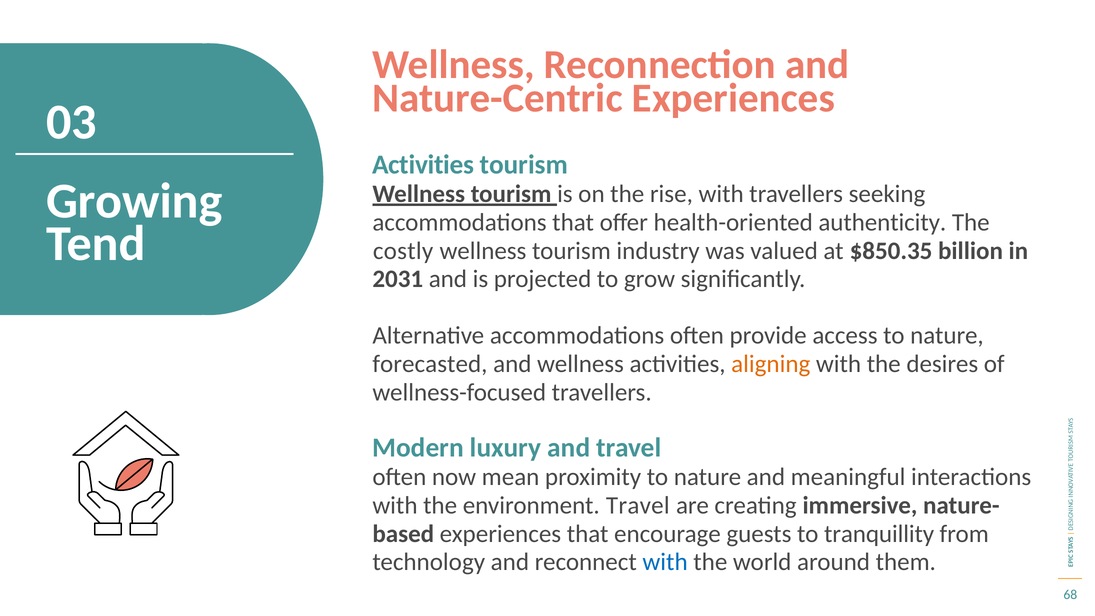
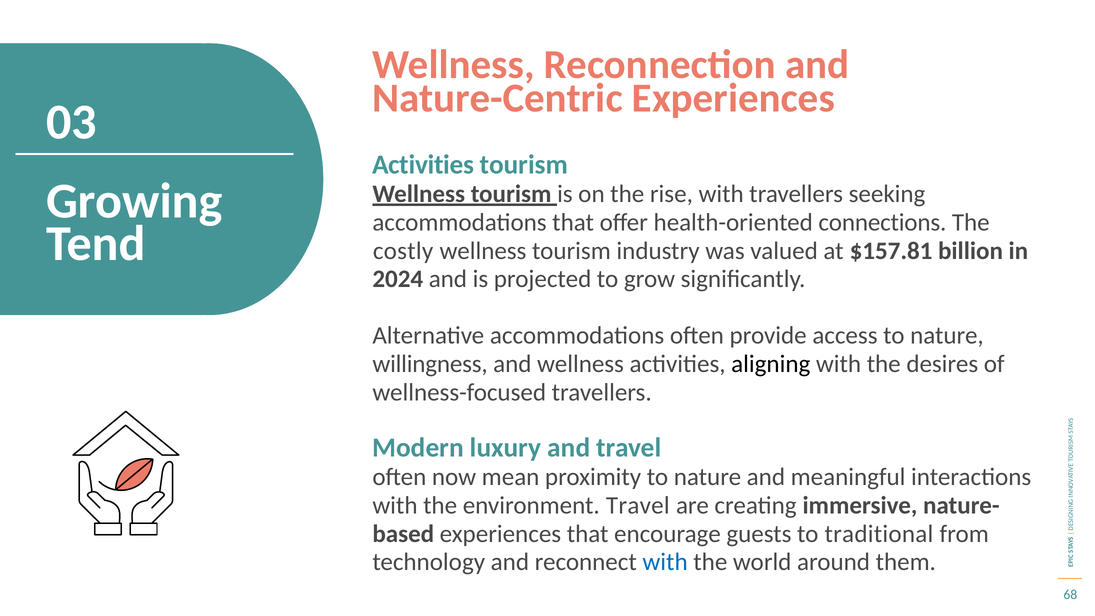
authenticity: authenticity -> connections (882, 223)
$850.35: $850.35 -> $157.81 (891, 251)
2031: 2031 -> 2024 (398, 279)
forecasted: forecasted -> willingness (430, 364)
aligning colour: orange -> black (771, 364)
tranquillity: tranquillity -> traditional (879, 534)
